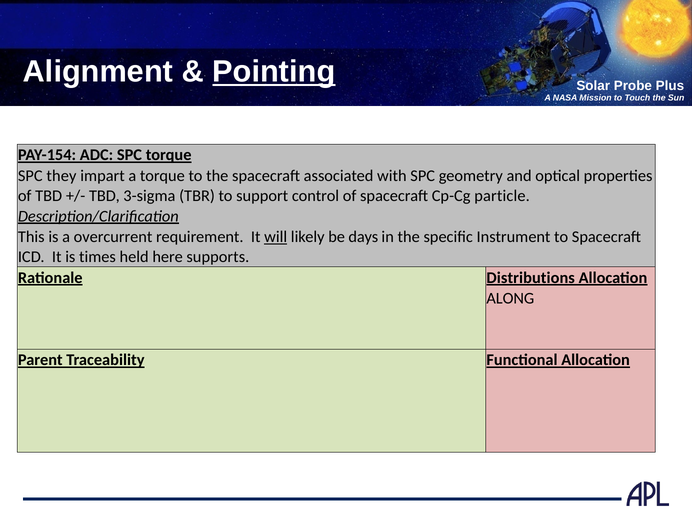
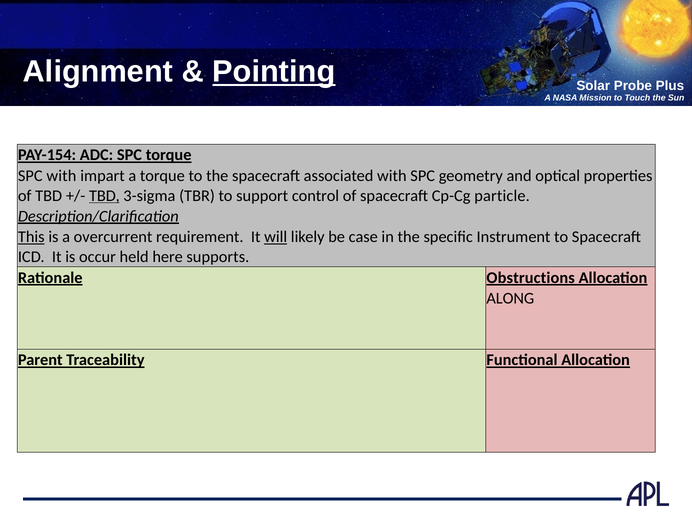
SPC they: they -> with (61, 176)
TBD underline: none -> present (104, 196)
This underline: none -> present (31, 237)
days: days -> case (363, 237)
times: times -> occur (97, 257)
Distributions: Distributions -> Obstructions (531, 278)
